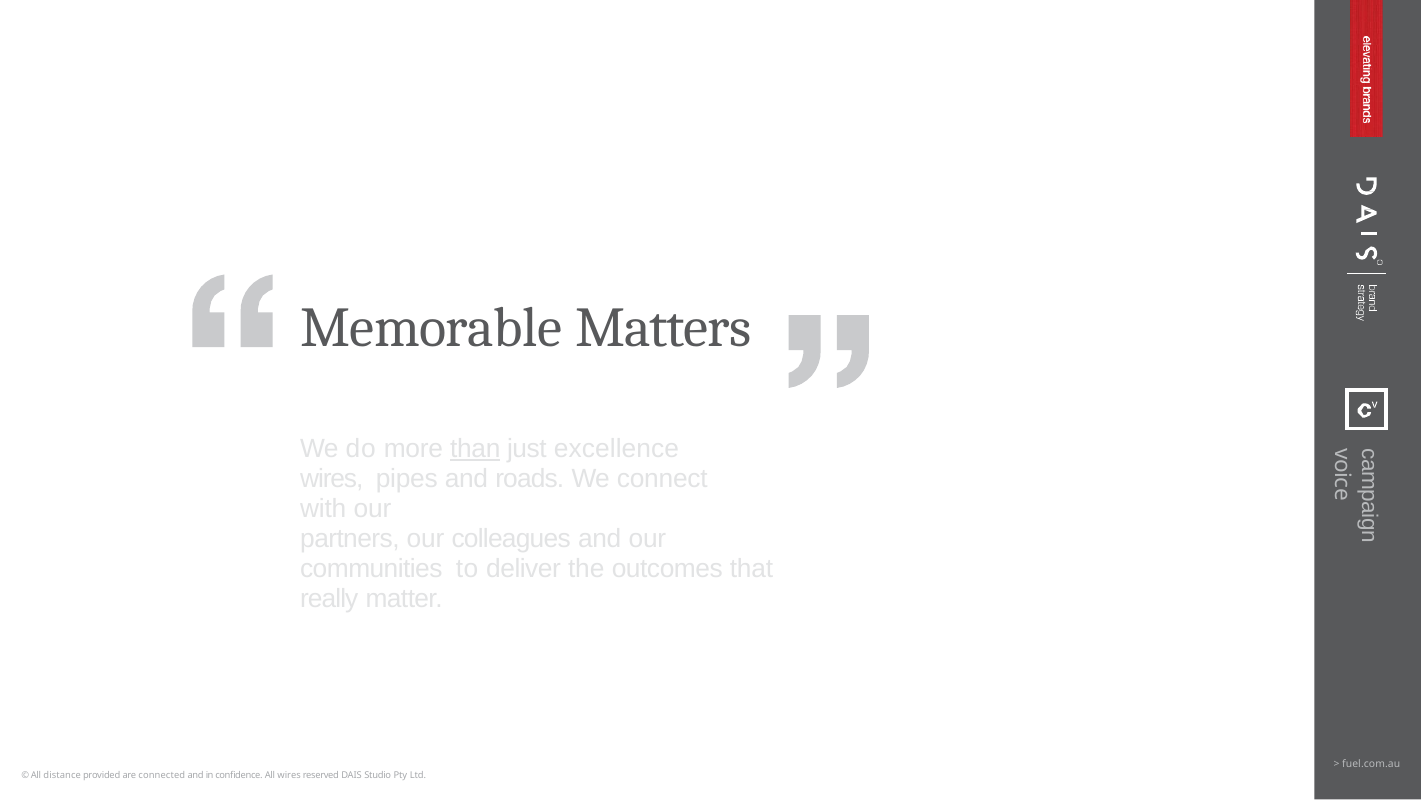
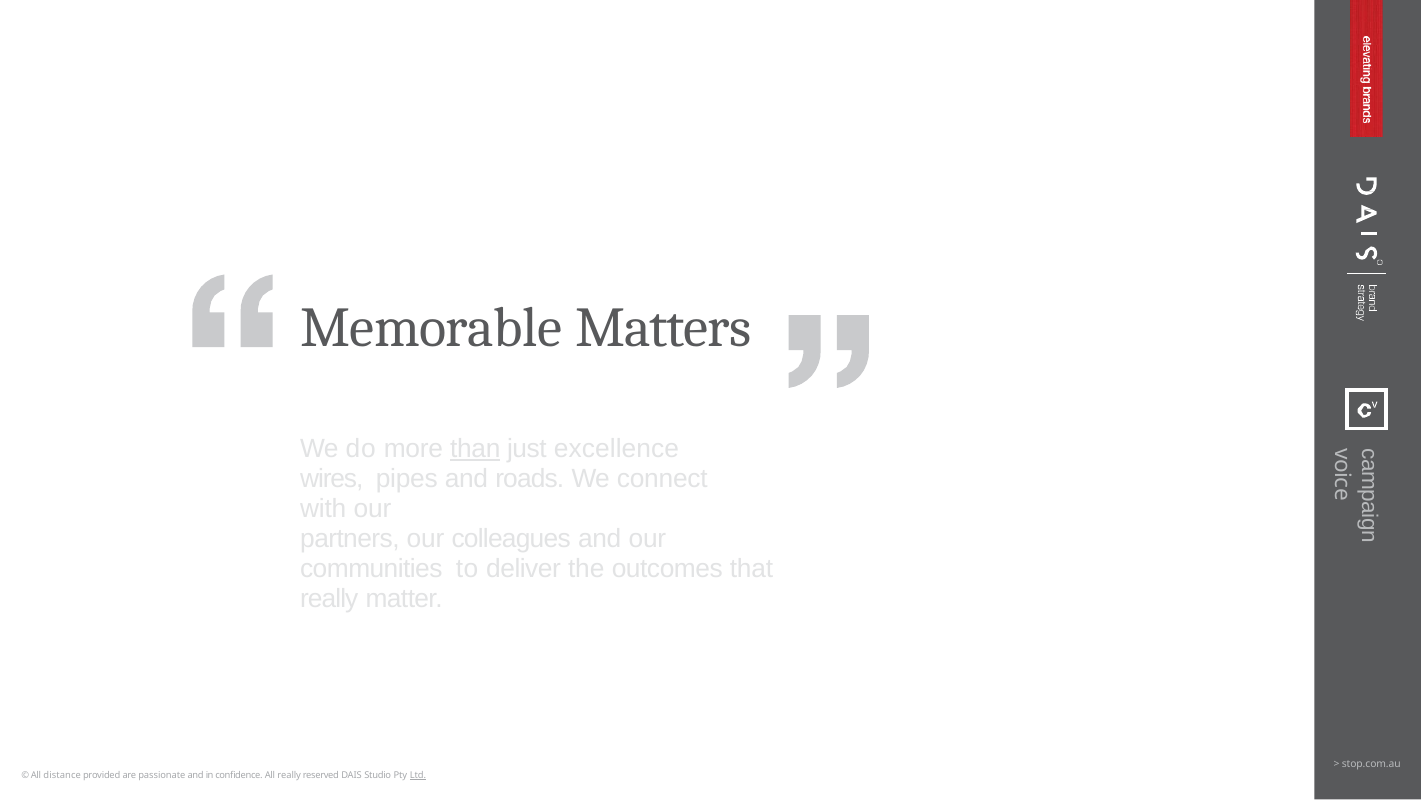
fuel.com.au: fuel.com.au -> stop.com.au (1371, 764)
connected: connected -> passionate (162, 775)
All wires: wires -> really (289, 775)
Ltd underline: none -> present (418, 775)
